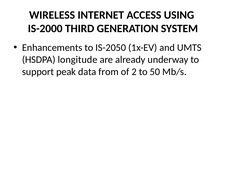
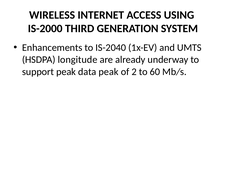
IS-2050: IS-2050 -> IS-2040 (111, 47)
data from: from -> peak (109, 72)
50: 50 -> 60 (155, 72)
